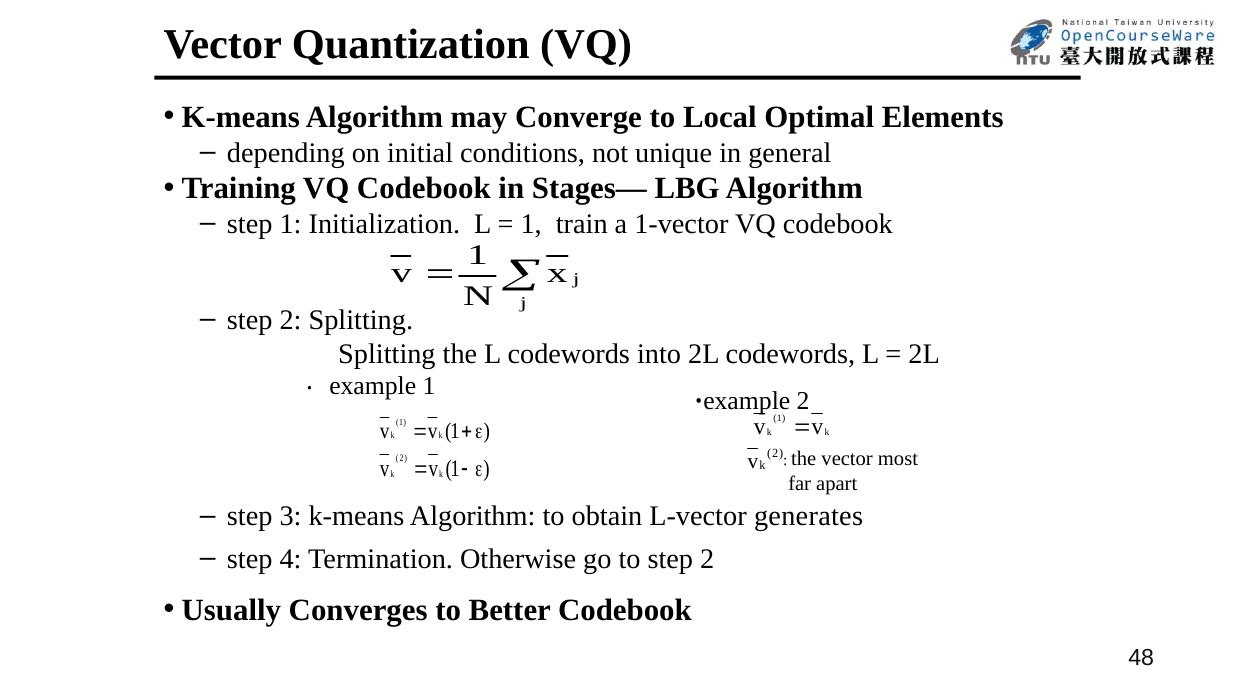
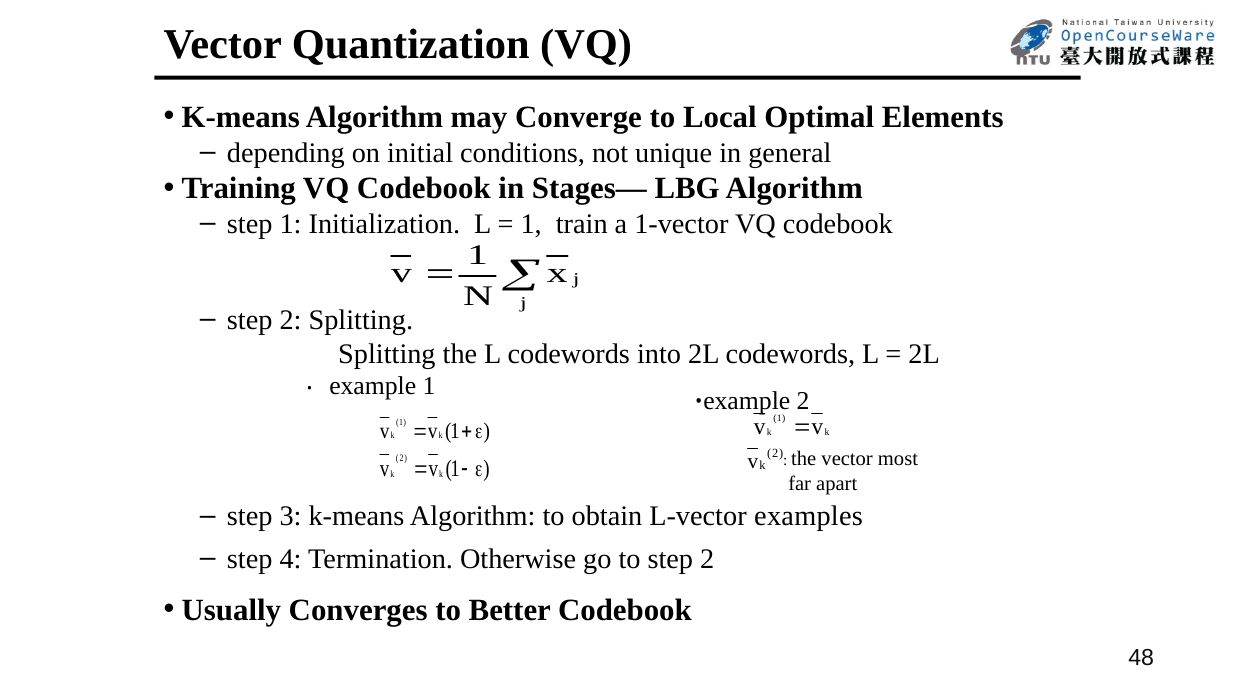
generates: generates -> examples (809, 516)
